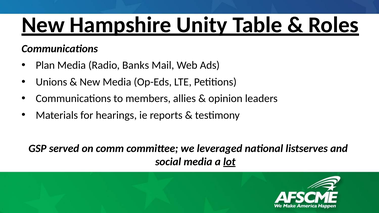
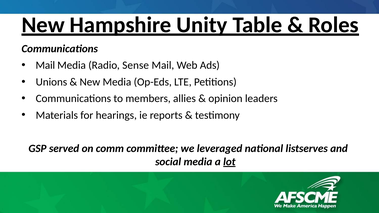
Plan: Plan -> Mail (45, 65)
Banks: Banks -> Sense (136, 65)
